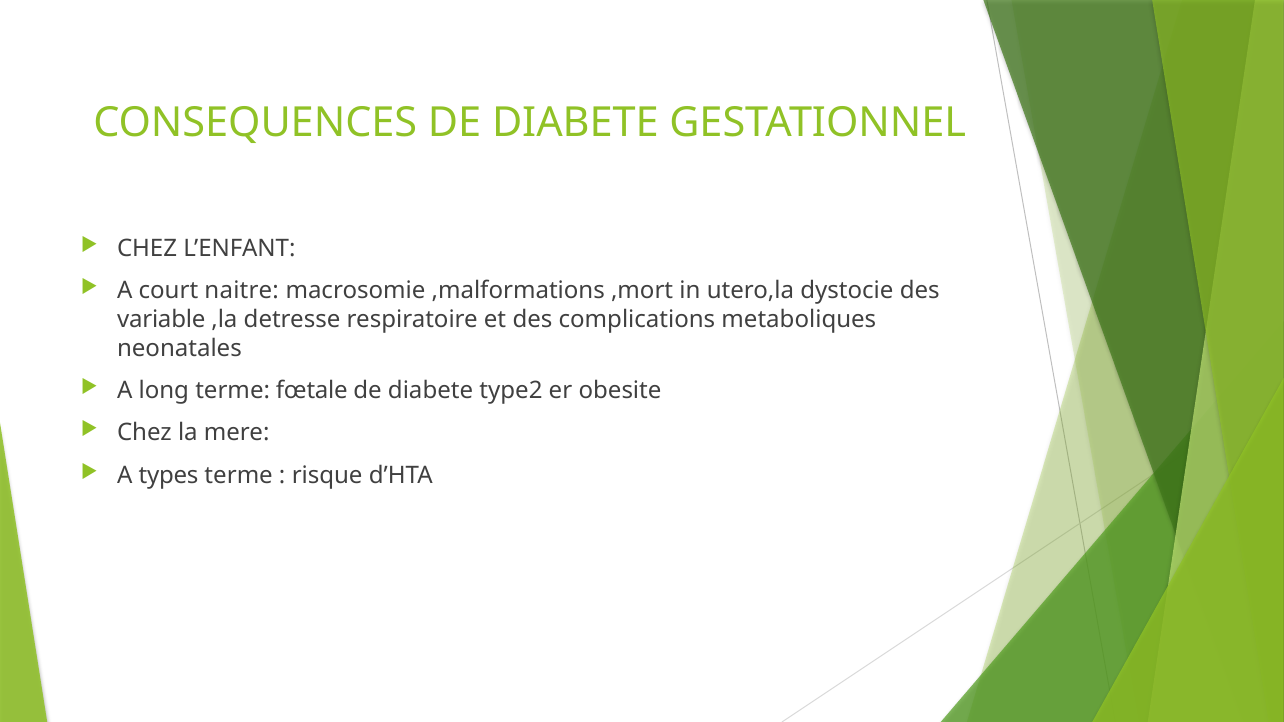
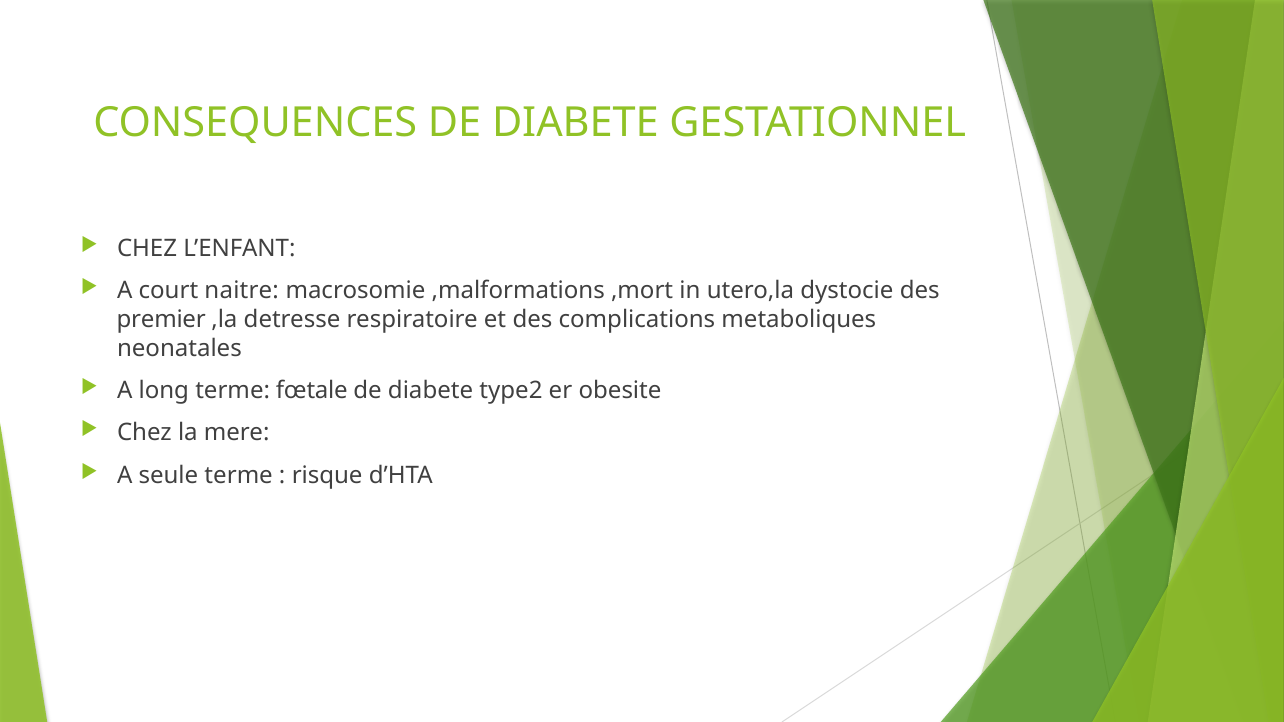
variable: variable -> premier (161, 320)
types: types -> seule (168, 475)
